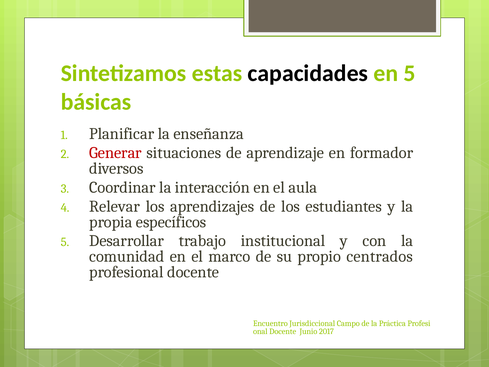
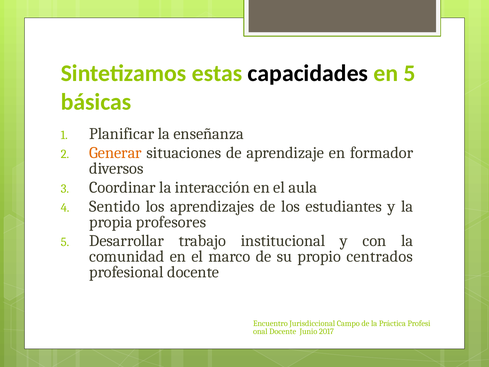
Generar colour: red -> orange (116, 153)
Relevar: Relevar -> Sentido (115, 206)
específicos: específicos -> profesores (171, 222)
